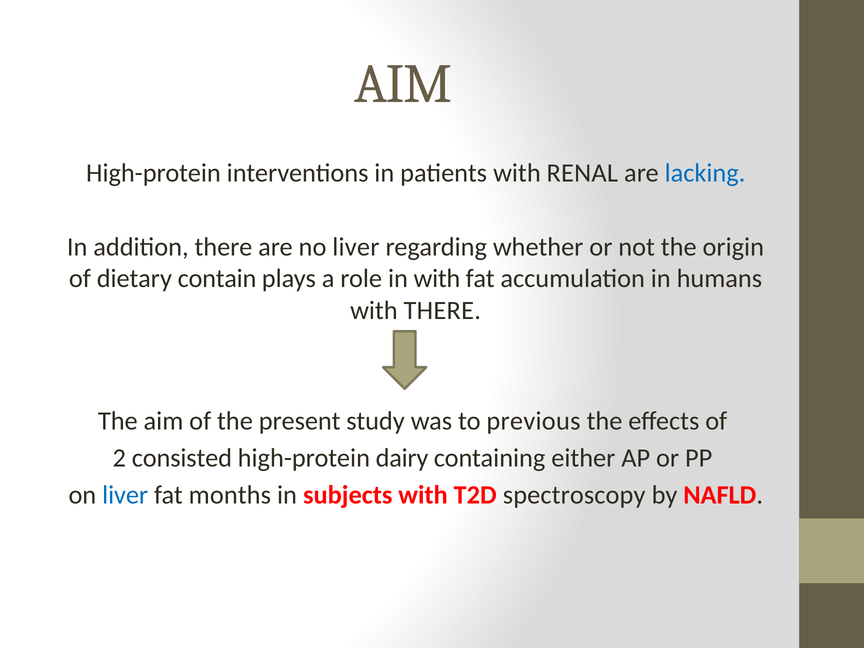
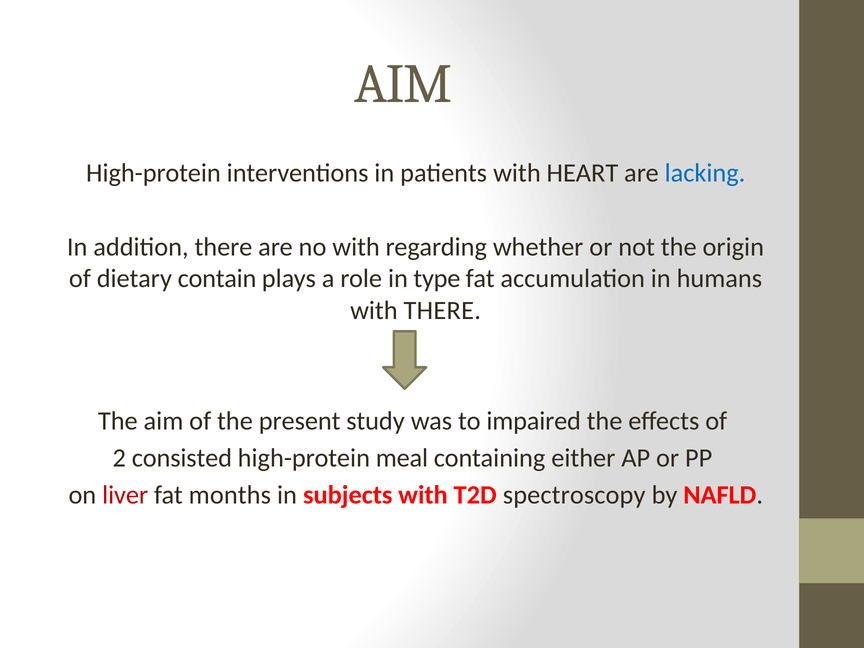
RENAL: RENAL -> HEART (582, 173)
no liver: liver -> with (356, 247)
in with: with -> type (437, 279)
previous: previous -> impaired (534, 421)
dairy: dairy -> meal (402, 458)
liver colour: blue -> red (125, 495)
